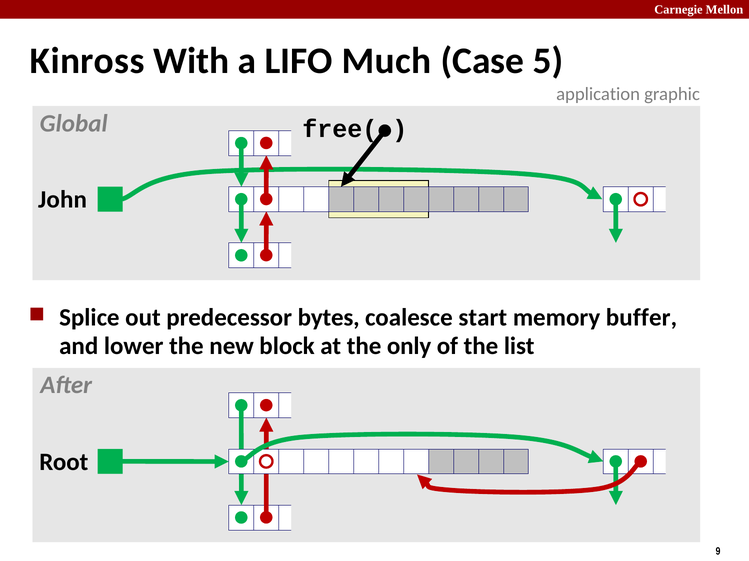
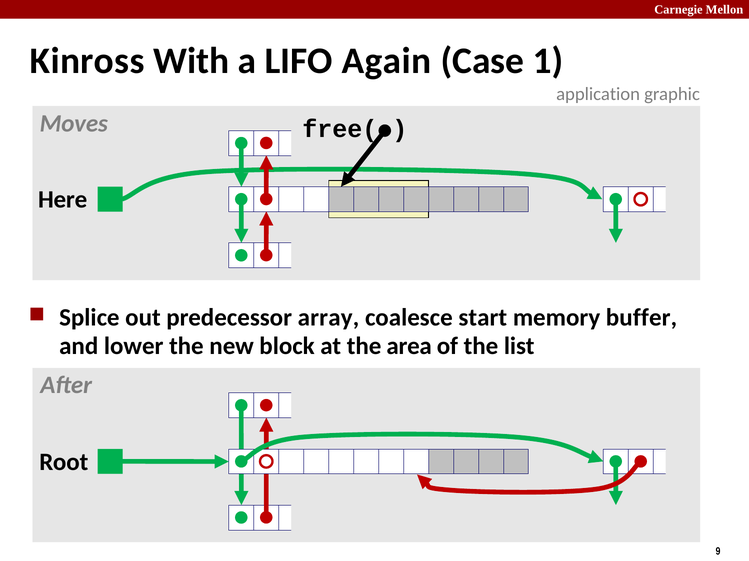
Much: Much -> Again (386, 61)
5: 5 -> 1 (548, 61)
Global: Global -> Moves (74, 124)
John: John -> Here (63, 200)
bytes: bytes -> array (328, 318)
only: only -> area (409, 346)
